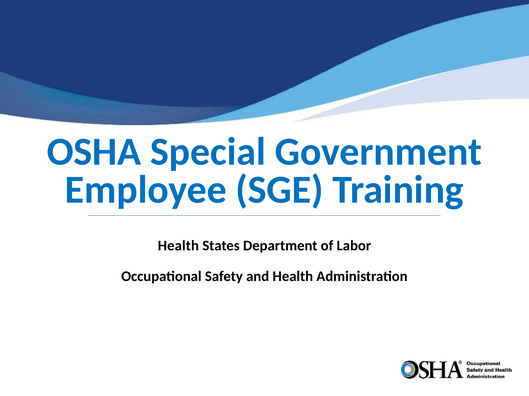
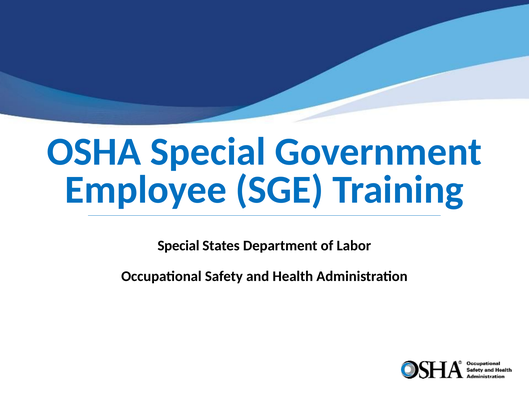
Health: Health -> Special (178, 246)
